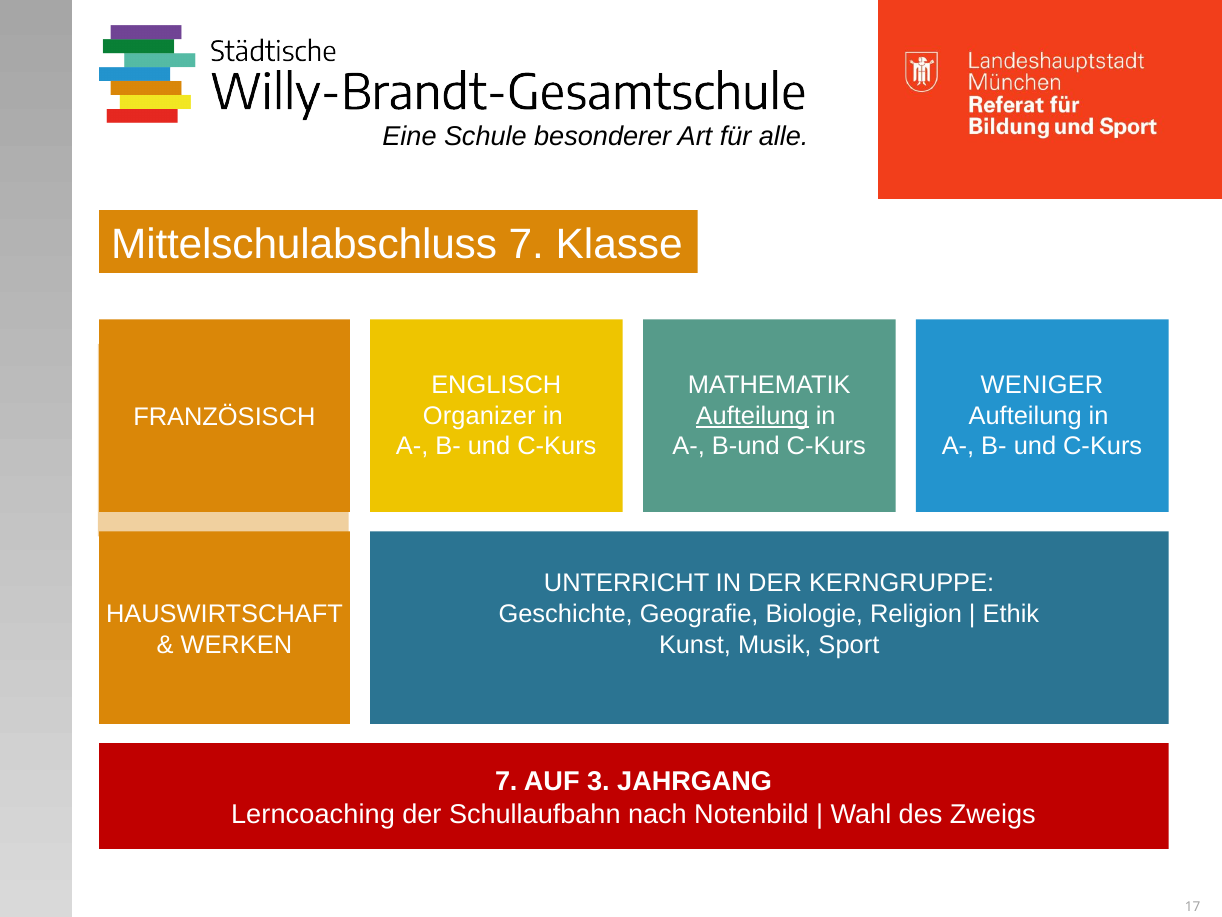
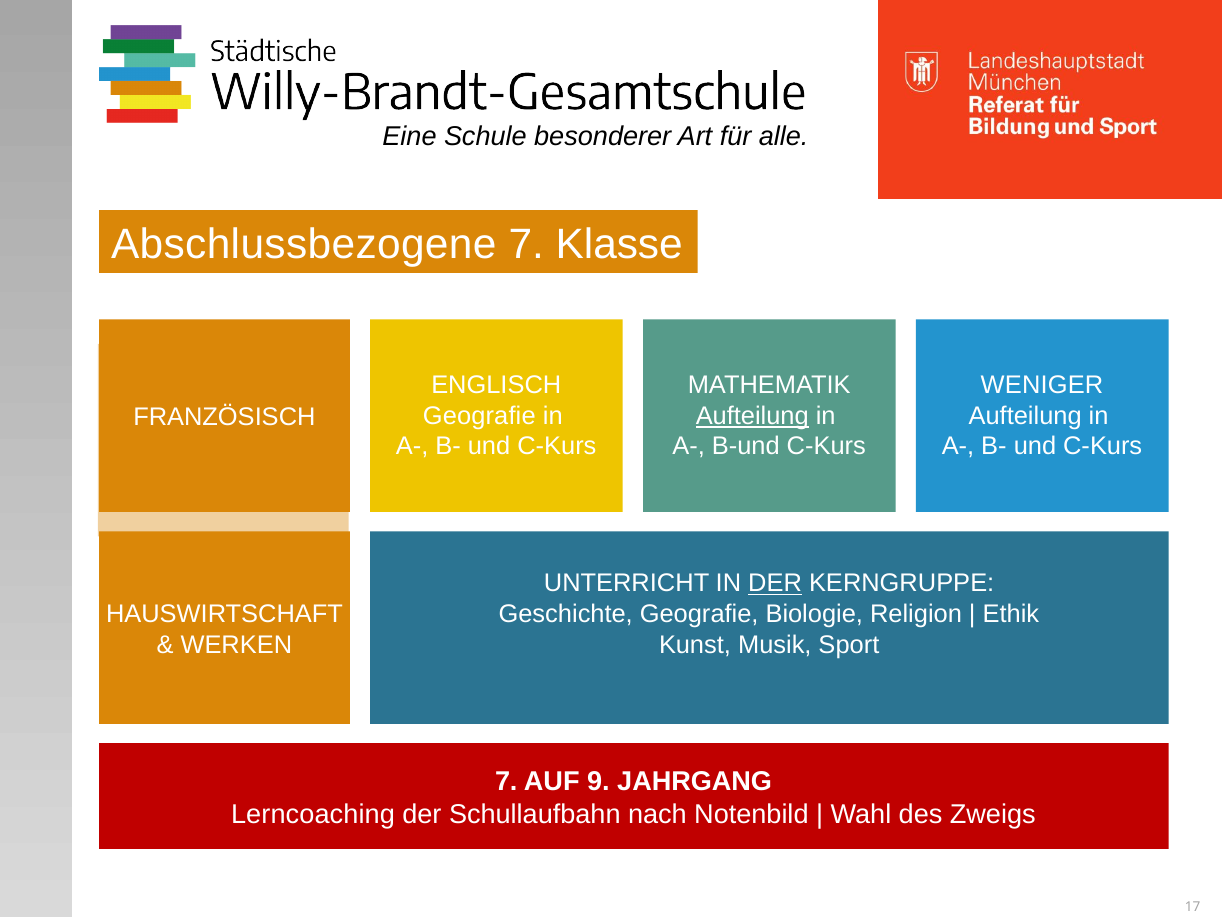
Mittelschulabschluss: Mittelschulabschluss -> Abschlussbezogene (304, 244)
Organizer: Organizer -> Geografie (479, 416)
DER underline: none -> present (775, 583)
3: 3 -> 9 (598, 781)
